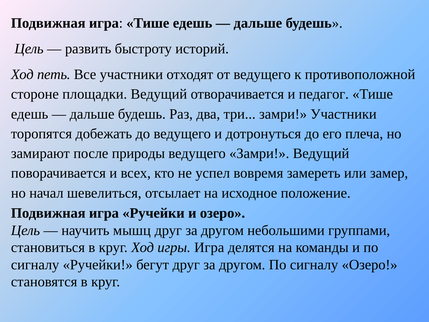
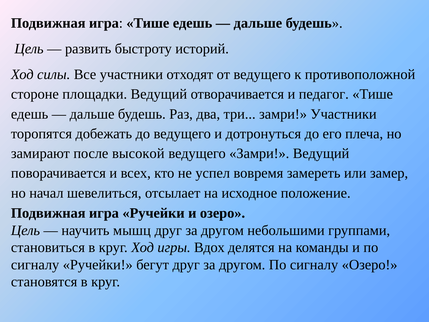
петь: петь -> силы (54, 74)
природы: природы -> высокой (138, 153)
игры Игра: Игра -> Вдох (209, 247)
